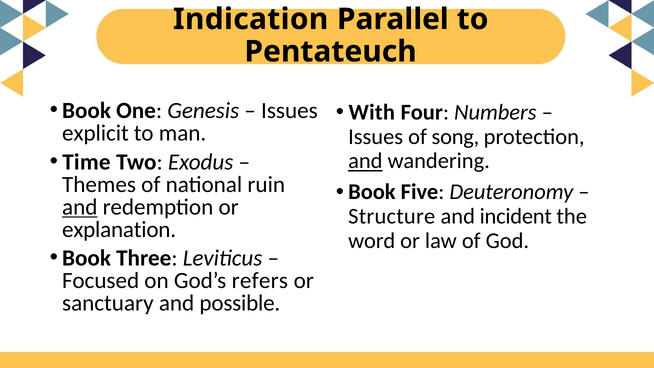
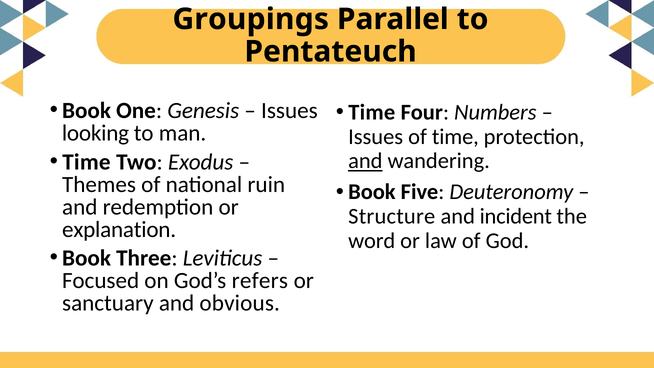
Indication: Indication -> Groupings (251, 19)
With: With -> Time (372, 112)
explicit: explicit -> looking (96, 133)
of song: song -> time (455, 137)
and underline: present -> none (80, 207)
possible: possible -> obvious (240, 303)
